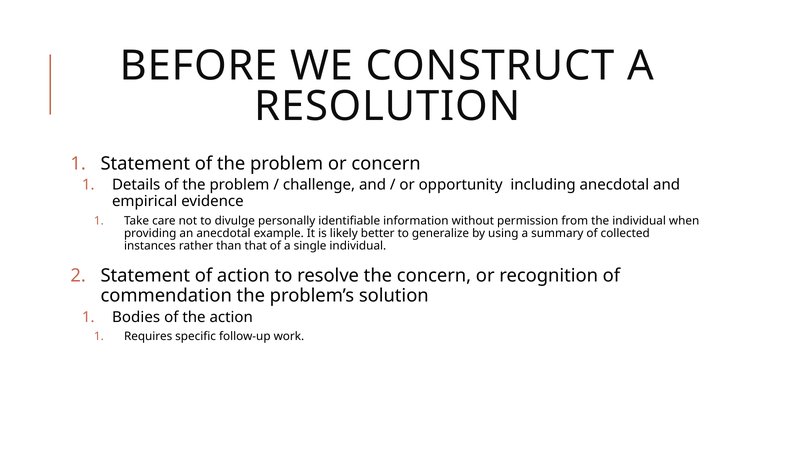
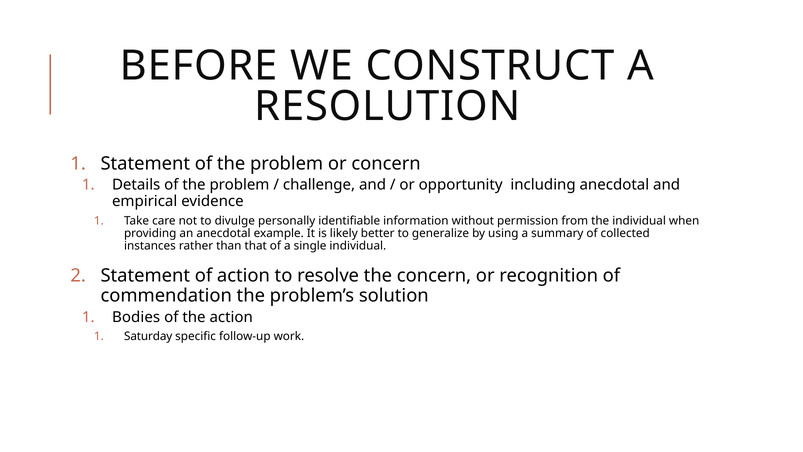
Requires: Requires -> Saturday (148, 336)
